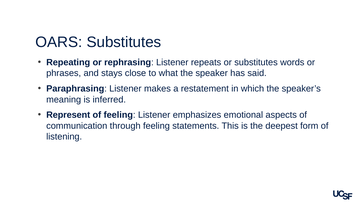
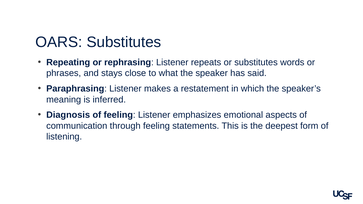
Represent: Represent -> Diagnosis (68, 115)
